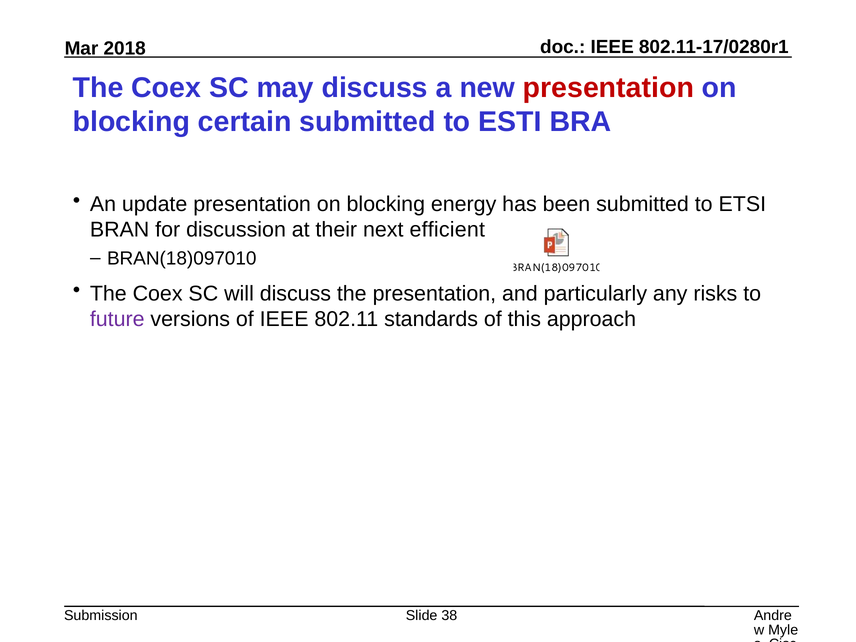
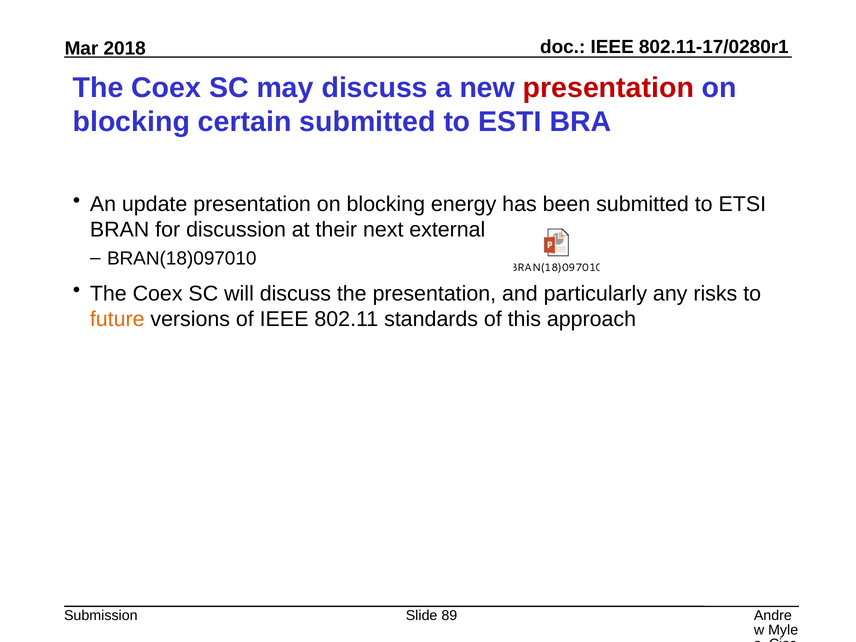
efficient: efficient -> external (447, 230)
future colour: purple -> orange (117, 319)
38: 38 -> 89 (449, 616)
